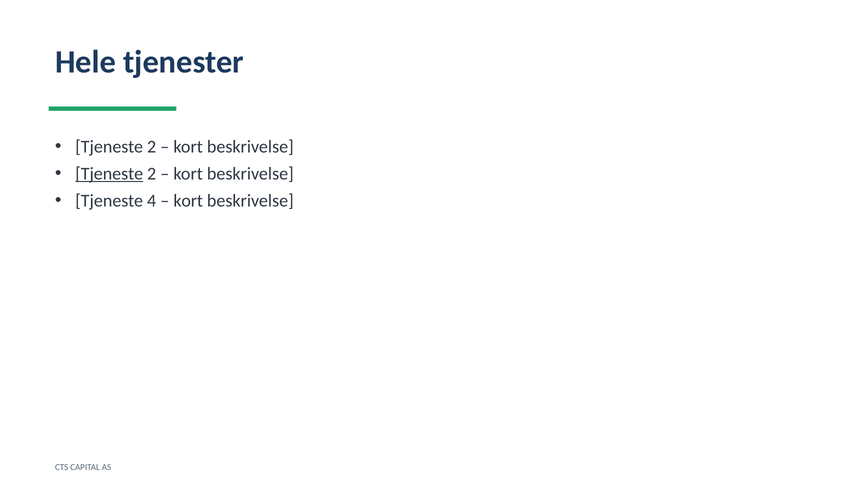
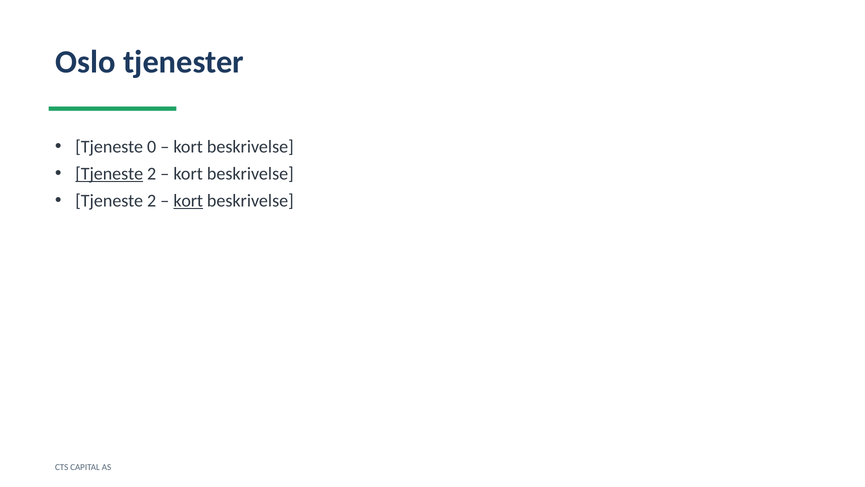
Hele: Hele -> Oslo (85, 62)
2: 2 -> 0 (152, 147)
4: 4 -> 2 (152, 201)
kort underline: none -> present (188, 201)
